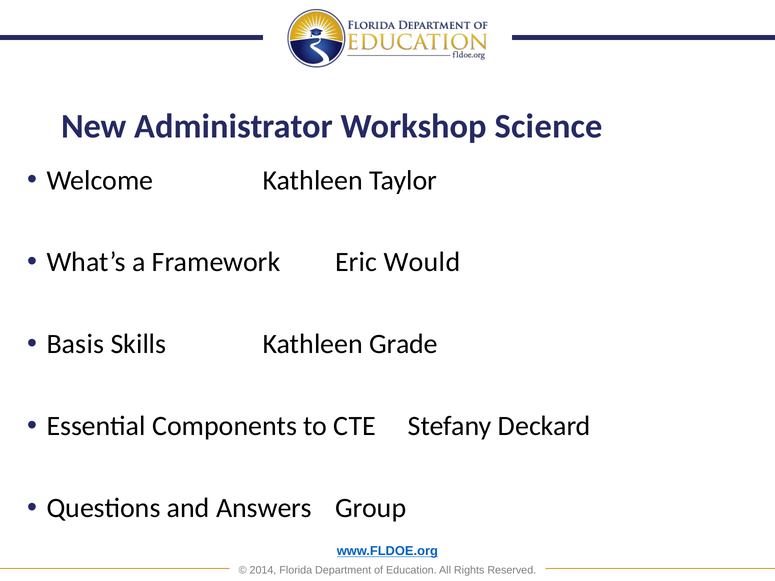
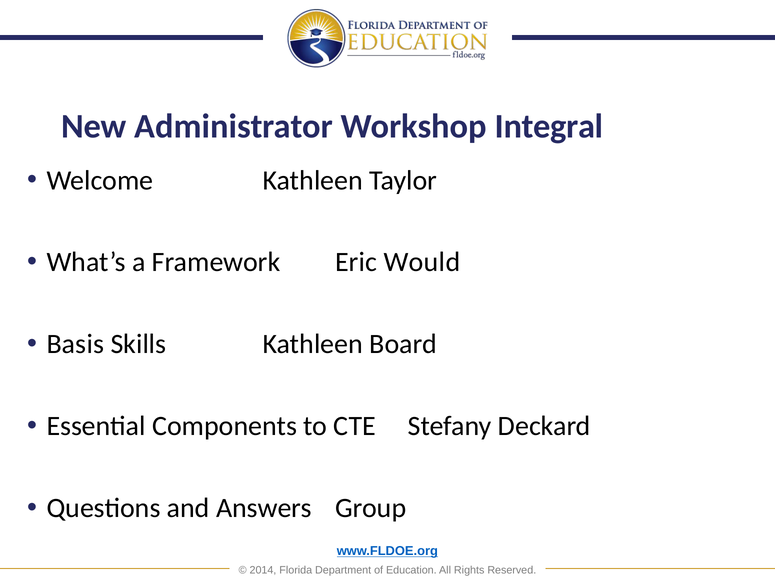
Science: Science -> Integral (549, 127)
Grade: Grade -> Board (403, 344)
